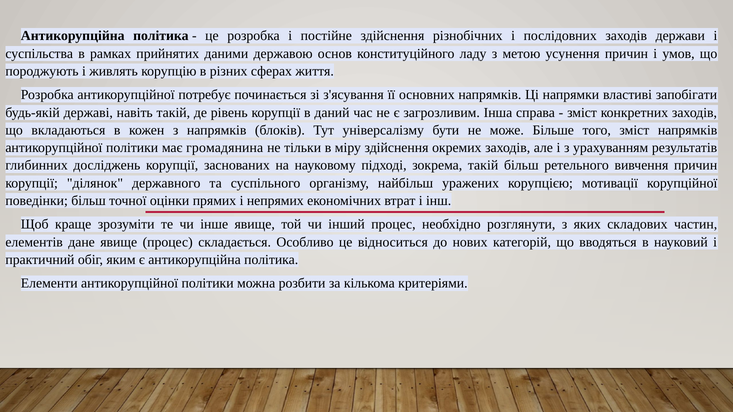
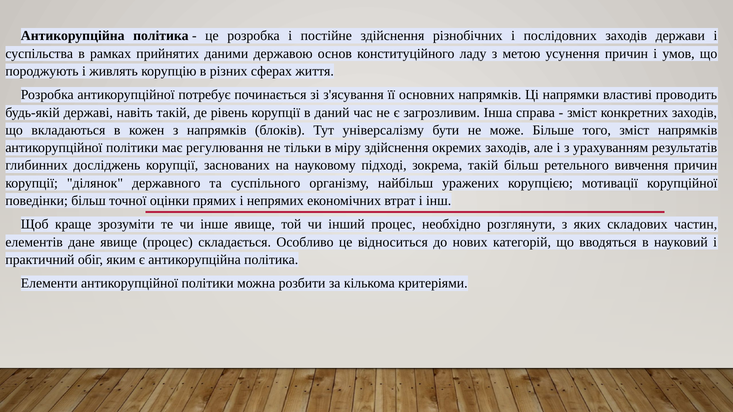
запобігати: запобігати -> проводить (686, 95)
громадянина: громадянина -> регулювання (225, 148)
